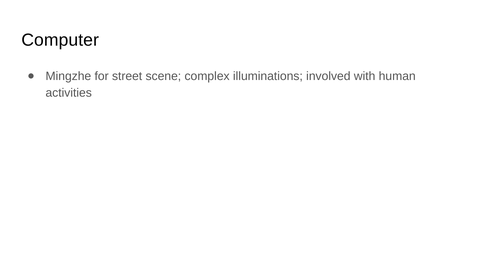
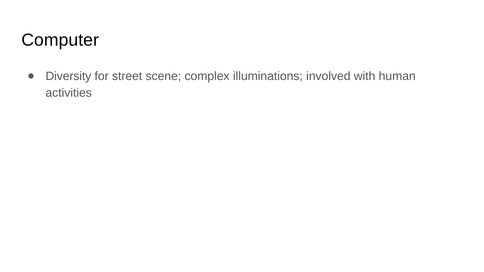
Mingzhe: Mingzhe -> Diversity (68, 76)
